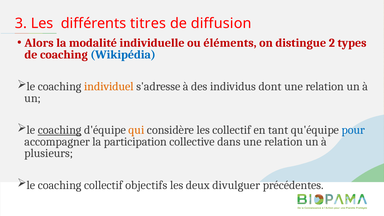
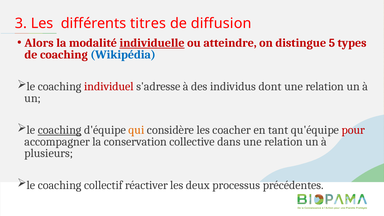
individuelle underline: none -> present (152, 43)
éléments: éléments -> atteindre (230, 43)
2: 2 -> 5 (332, 43)
individuel colour: orange -> red (109, 86)
les collectif: collectif -> coacher (232, 130)
pour colour: blue -> red (353, 130)
participation: participation -> conservation (135, 142)
objectifs: objectifs -> réactiver (146, 185)
divulguer: divulguer -> processus (236, 185)
